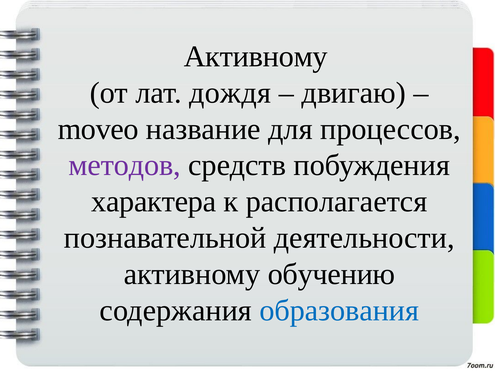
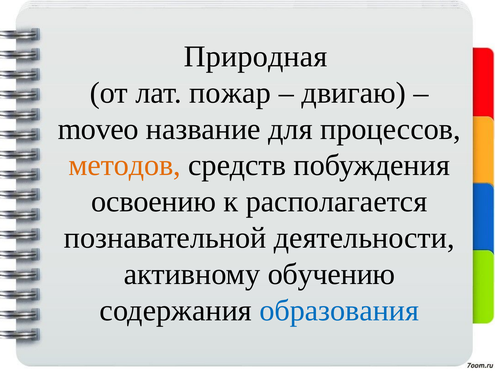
Активному: Активному -> Природная (256, 57)
дождя: дождя -> пожар (230, 93)
методов colour: purple -> orange (125, 165)
характера: характера -> освоению (154, 202)
